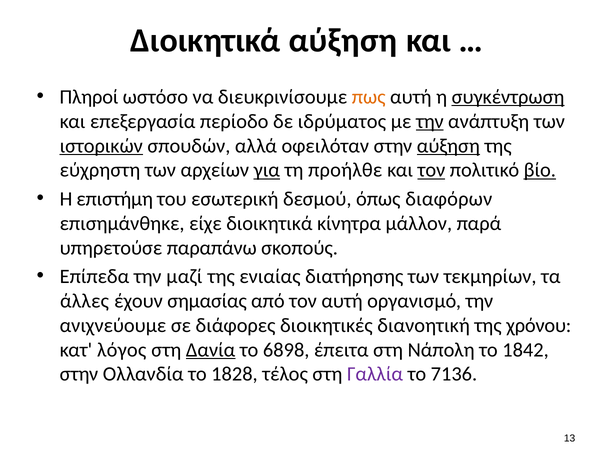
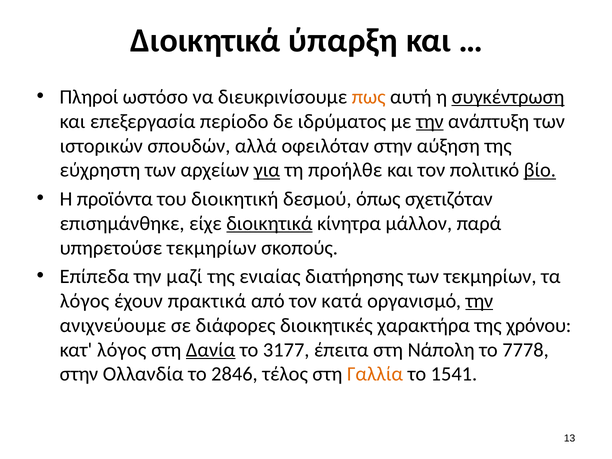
Διοικητικά αύξηση: αύξηση -> ύπαρξη (343, 41)
ιστορικών underline: present -> none (101, 146)
αύξηση underline: present -> none (448, 146)
τον underline: present -> none (431, 170)
επιστήμη: επιστήμη -> προϊόντα (115, 199)
εσωτερική: εσωτερική -> διοικητική (235, 199)
διαφόρων: διαφόρων -> σχετιζόταν (449, 199)
διοικητικά underline: none -> present (269, 223)
υπηρετούσε παραπάνω: παραπάνω -> τεκμηρίων (212, 248)
άλλες: άλλες -> λόγος (85, 301)
σημασίας: σημασίας -> πρακτικά (207, 301)
τον αυτή: αυτή -> κατά (342, 301)
την underline: none -> present (479, 301)
διανοητική: διανοητική -> χαρακτήρα (424, 325)
6898: 6898 -> 3177 (286, 350)
1842: 1842 -> 7778 (526, 350)
1828: 1828 -> 2846 (234, 374)
Γαλλία colour: purple -> orange (375, 374)
7136: 7136 -> 1541 (454, 374)
